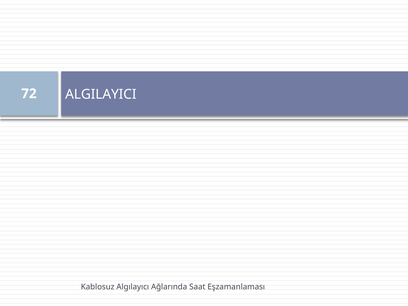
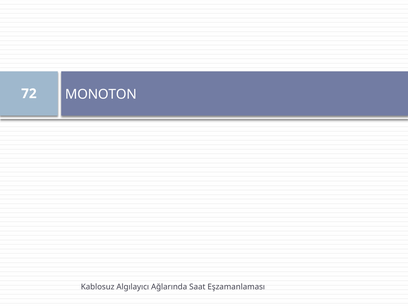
ALGILAYICI: ALGILAYICI -> MONOTON (101, 94)
